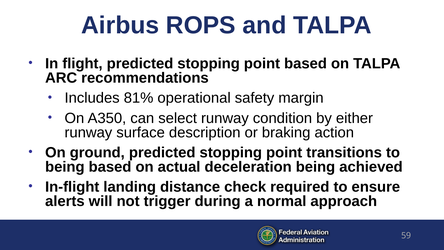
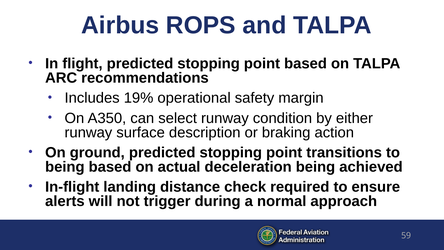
81%: 81% -> 19% (139, 98)
